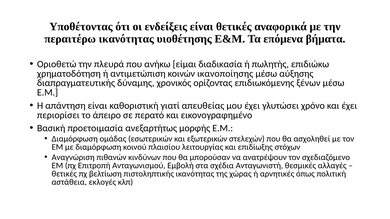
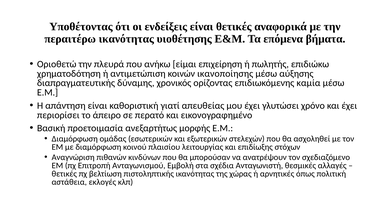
διαδικασία: διαδικασία -> επιχείρηση (220, 64)
ξένων: ξένων -> καμία (308, 83)
